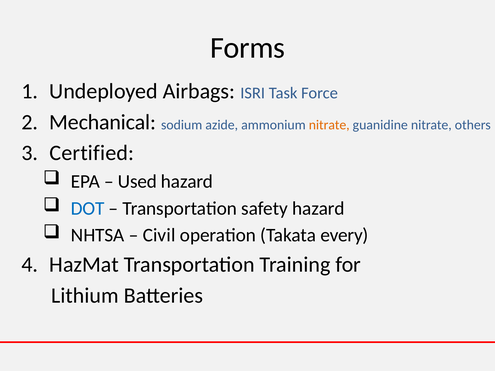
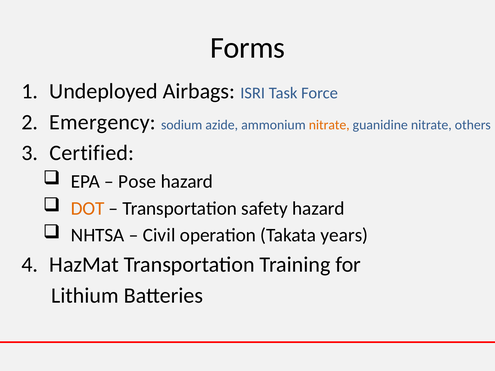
Mechanical: Mechanical -> Emergency (103, 122)
Used: Used -> Pose (137, 182)
DOT colour: blue -> orange (88, 208)
every: every -> years (344, 235)
